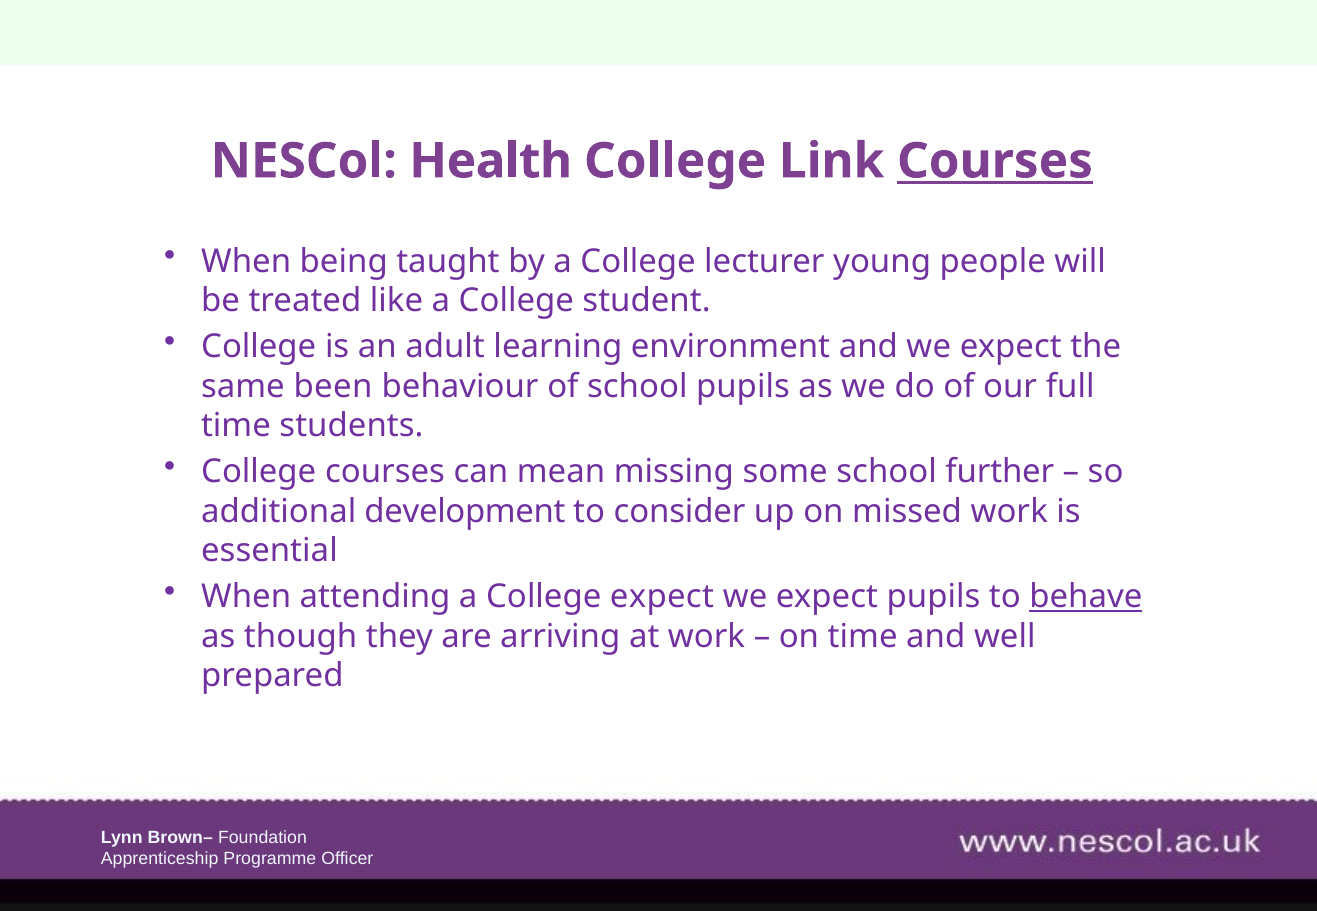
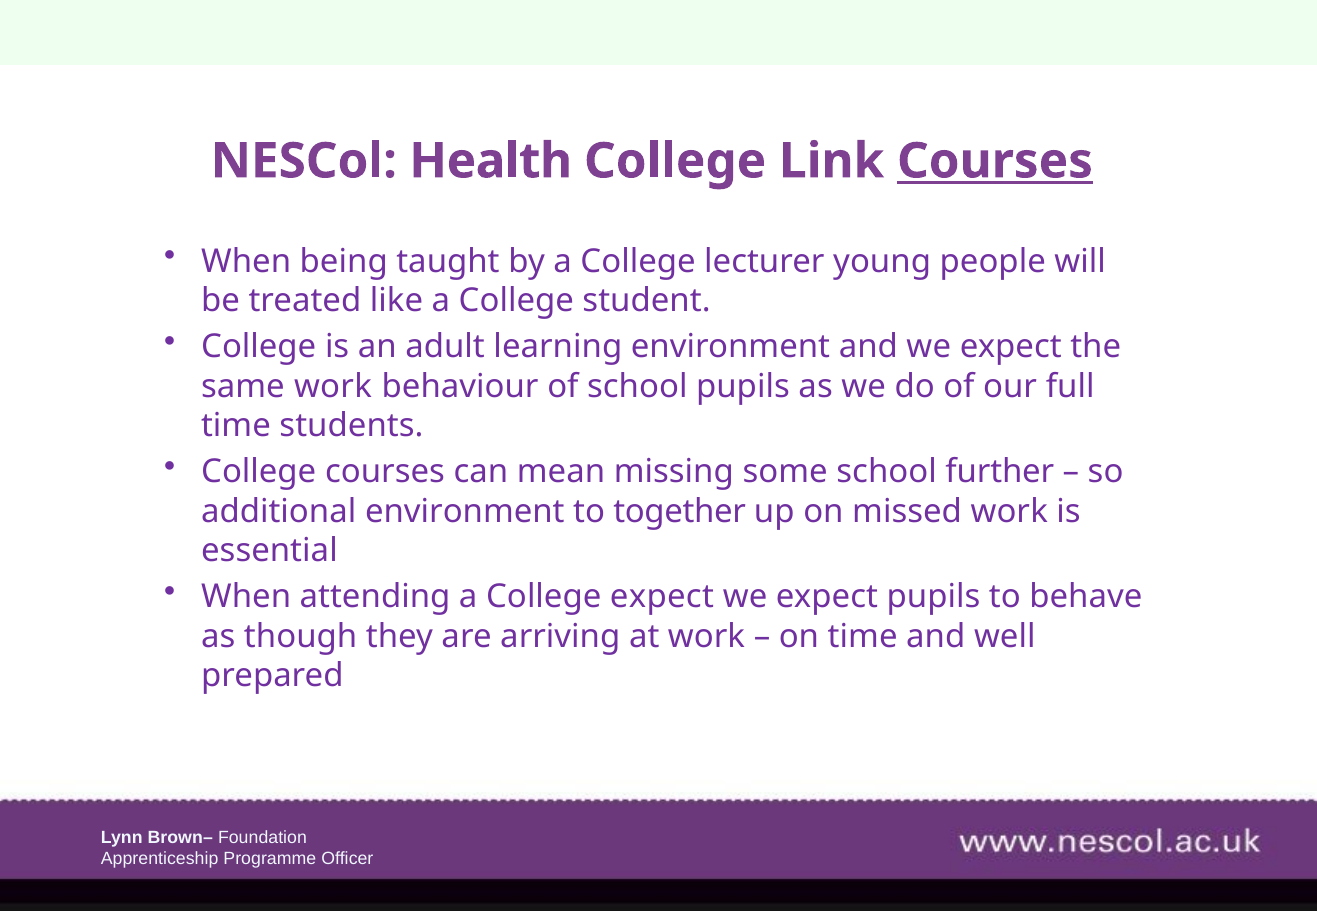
same been: been -> work (333, 387)
additional development: development -> environment (465, 512)
consider: consider -> together (680, 512)
behave underline: present -> none (1086, 597)
